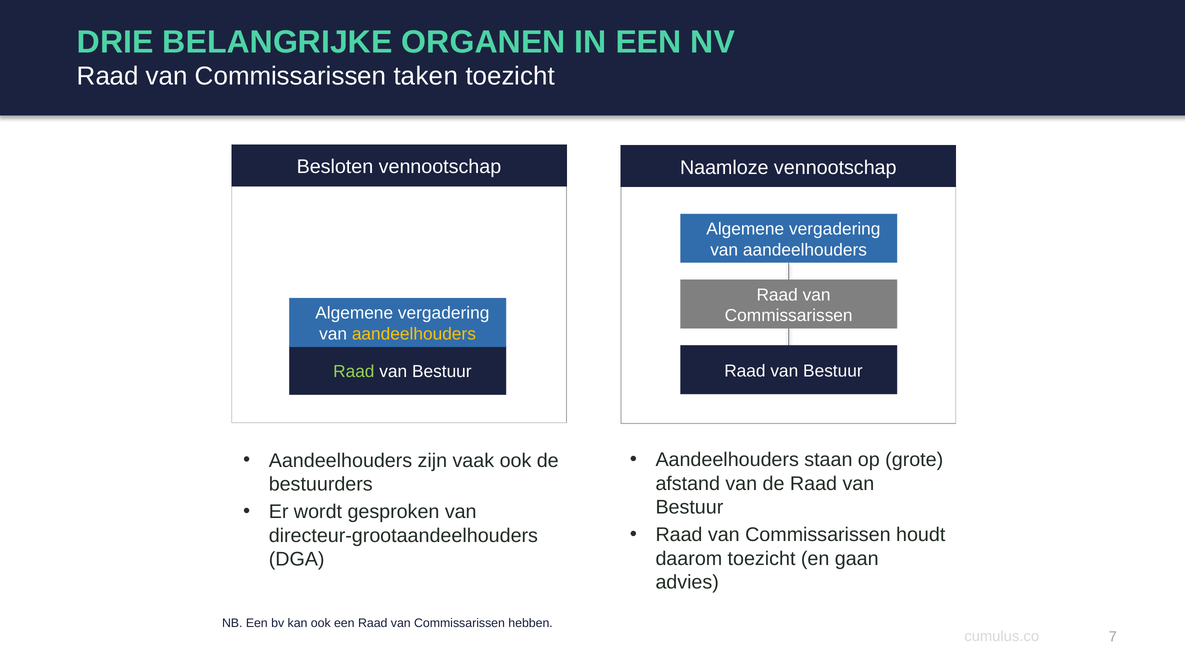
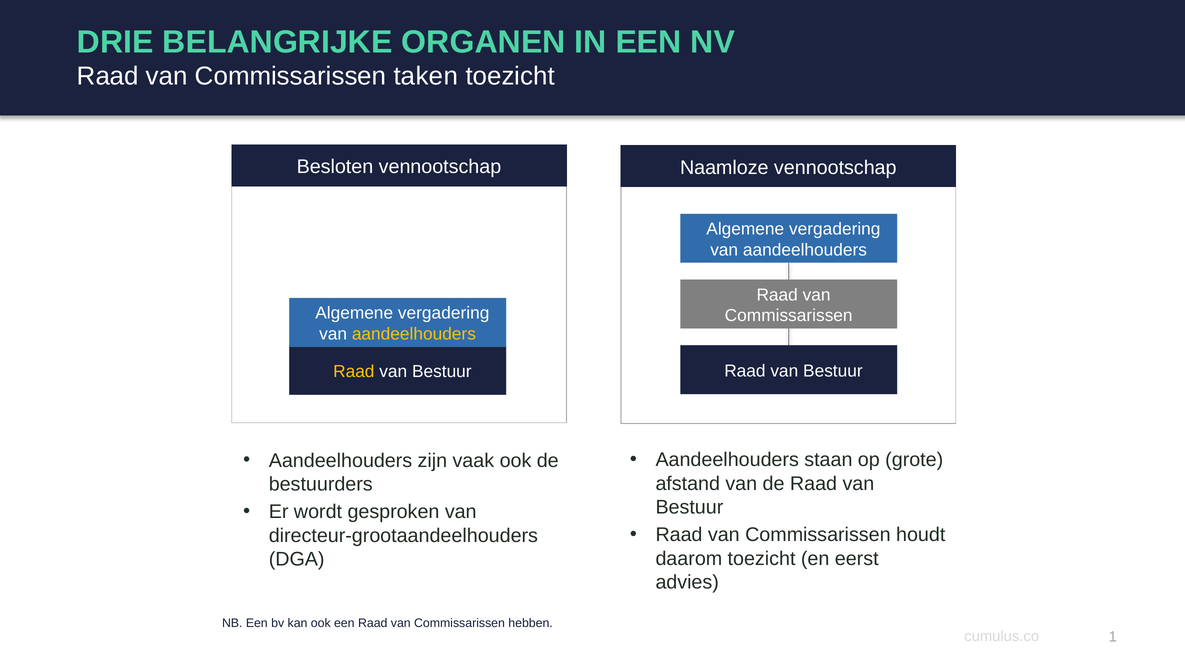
Raad colour: light green -> yellow (354, 371)
gaan: gaan -> eerst (857, 558)
7: 7 -> 1 (1113, 637)
